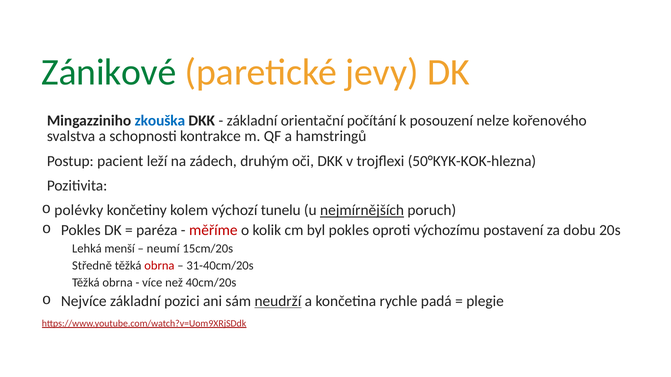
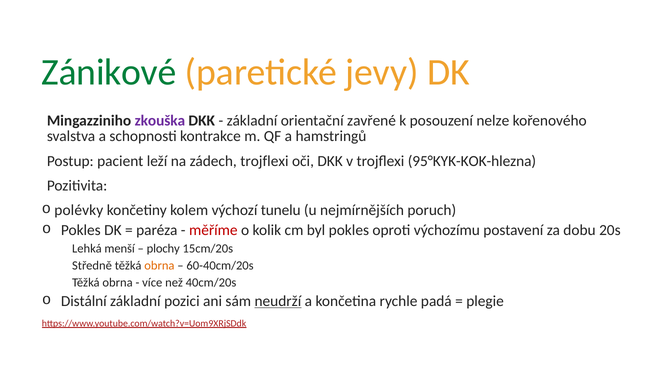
zkouška colour: blue -> purple (160, 121)
počítání: počítání -> zavřené (372, 121)
zádech druhým: druhým -> trojflexi (264, 161)
50°KYK-KOK-hlezna: 50°KYK-KOK-hlezna -> 95°KYK-KOK-hlezna (472, 161)
nejmírnějších underline: present -> none (362, 211)
neumí: neumí -> plochy (163, 249)
obrna colour: red -> orange (159, 266)
31-40cm/20s: 31-40cm/20s -> 60-40cm/20s (220, 266)
Nejvíce: Nejvíce -> Distální (84, 302)
